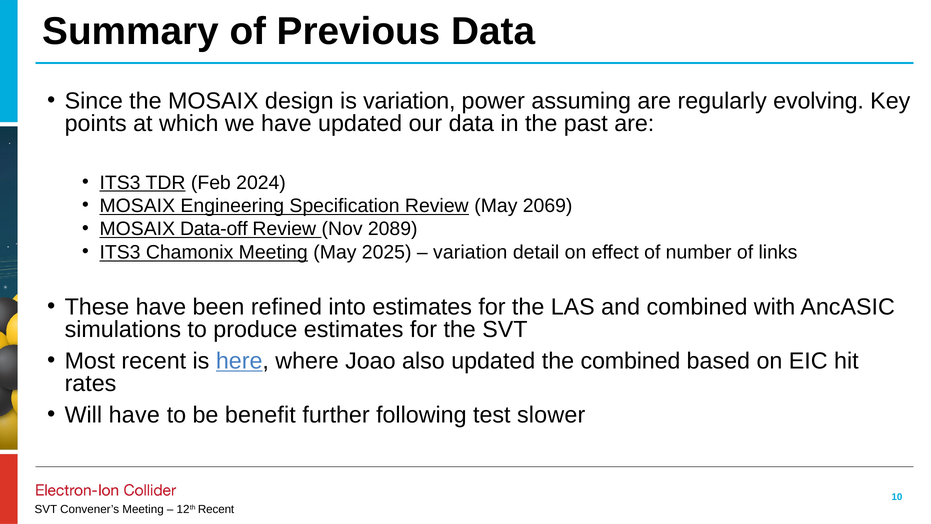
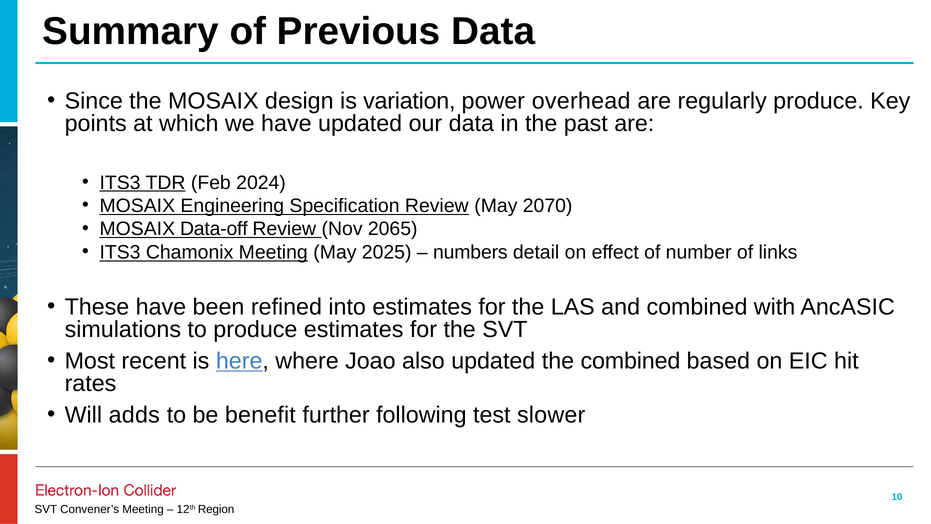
assuming: assuming -> overhead (581, 101)
regularly evolving: evolving -> produce (819, 101)
2069: 2069 -> 2070 (548, 206)
2089: 2089 -> 2065 (393, 229)
variation: variation -> numbers (470, 252)
Will have: have -> adds (134, 415)
12th Recent: Recent -> Region (216, 509)
